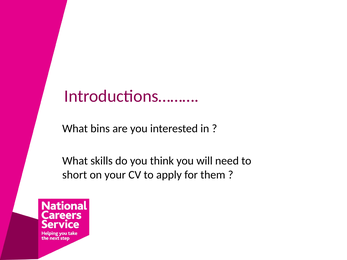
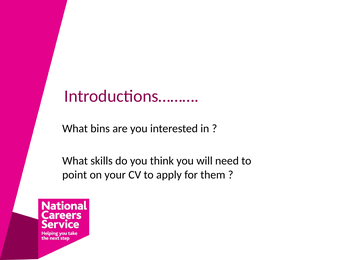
short: short -> point (75, 175)
